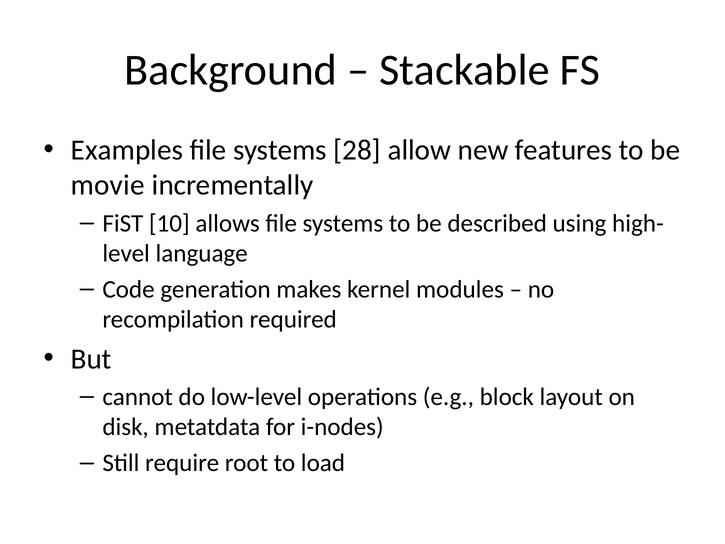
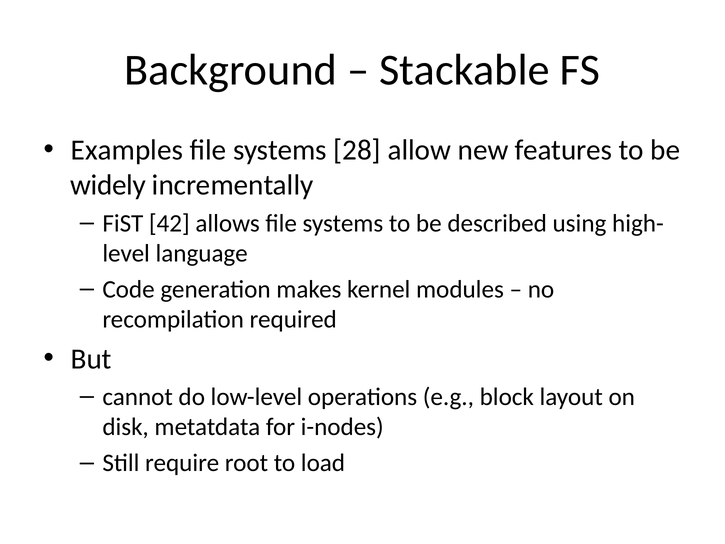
movie: movie -> widely (108, 185)
10: 10 -> 42 (169, 223)
